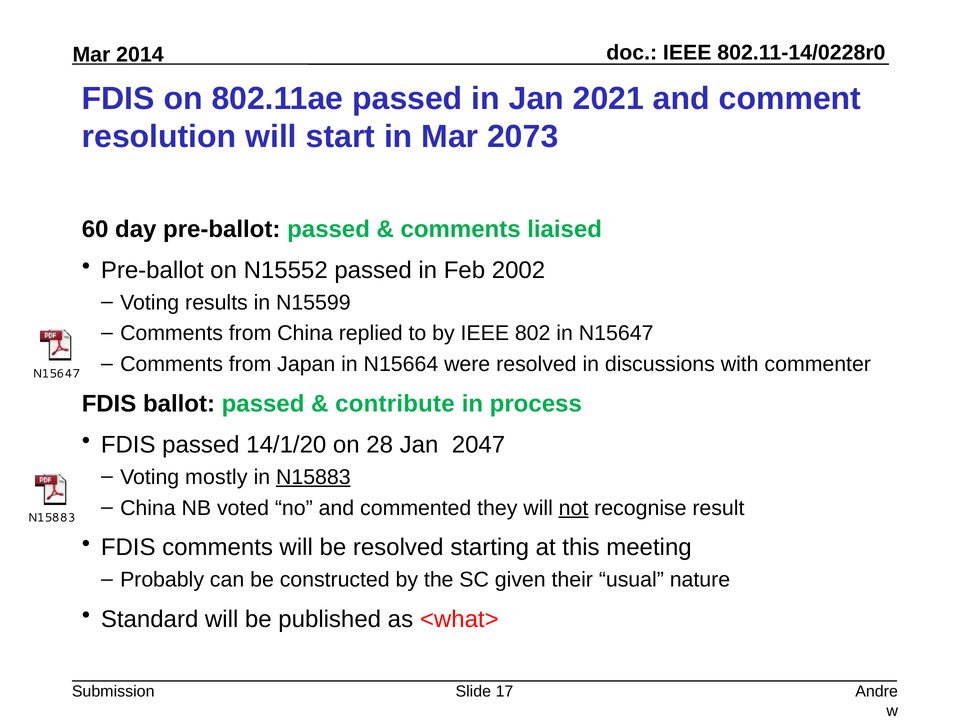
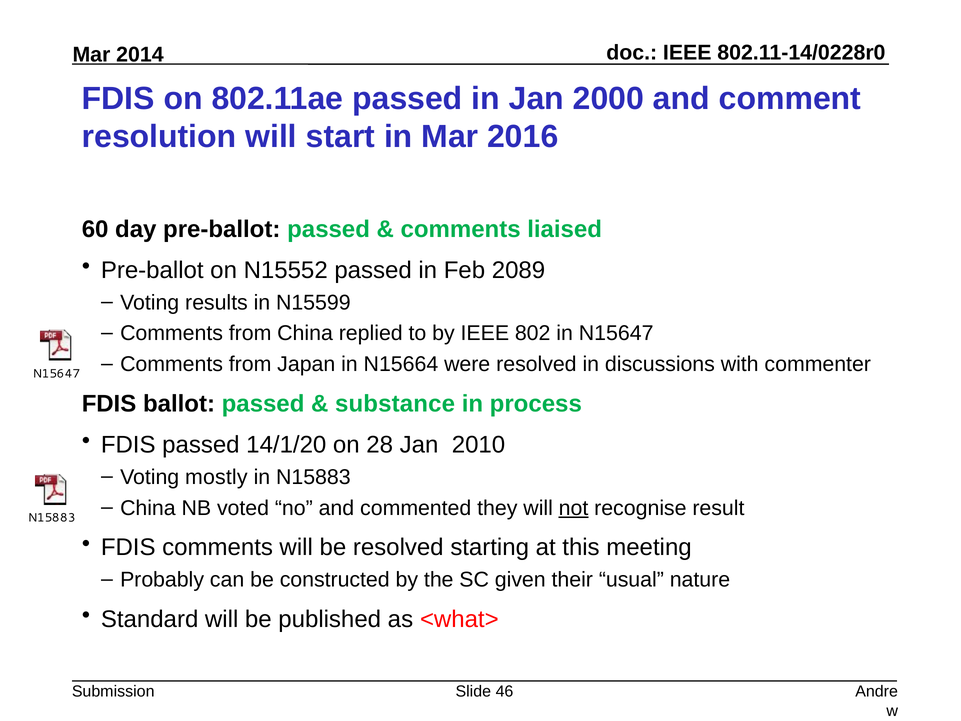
2021: 2021 -> 2000 (608, 98)
2073: 2073 -> 2016 (523, 137)
2002: 2002 -> 2089 (519, 270)
contribute: contribute -> substance (395, 404)
2047: 2047 -> 2010 (479, 445)
N15883 underline: present -> none (313, 477)
17: 17 -> 46 (505, 691)
